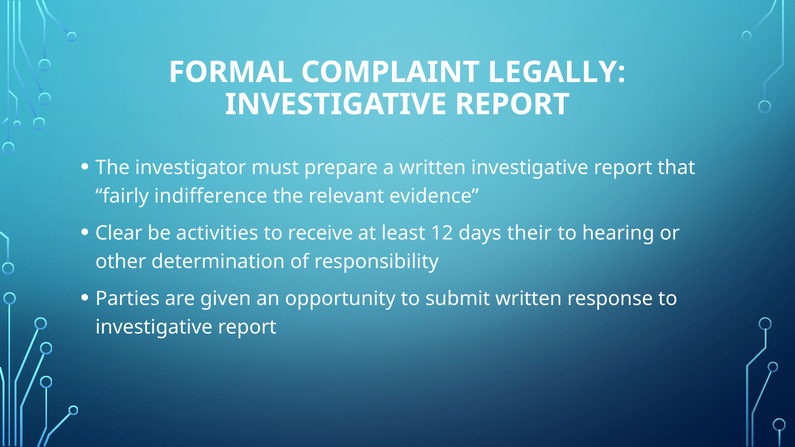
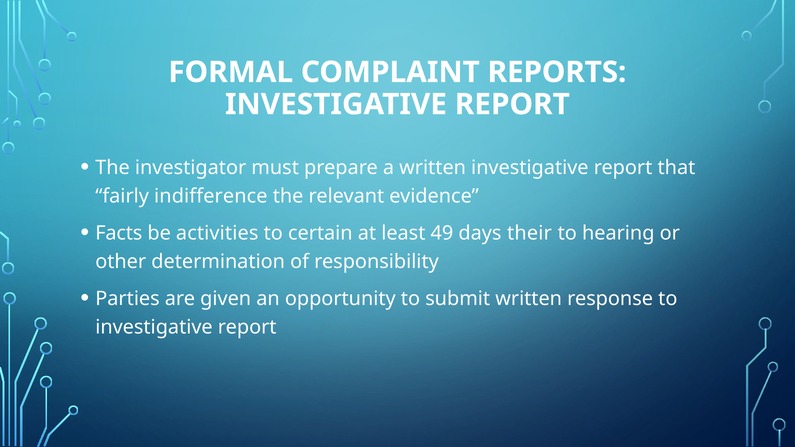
LEGALLY: LEGALLY -> REPORTS (557, 72)
Clear: Clear -> Facts (119, 233)
receive: receive -> certain (320, 233)
12: 12 -> 49 (442, 233)
